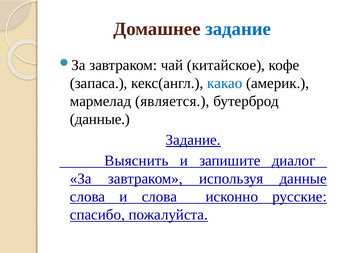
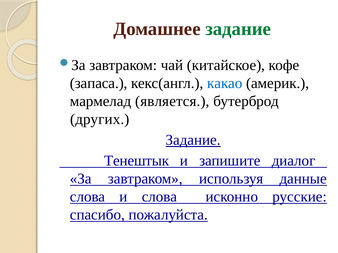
задание colour: blue -> green (238, 29)
данные: данные -> других (100, 119)
Выяснить: Выяснить -> Тенештык (137, 161)
